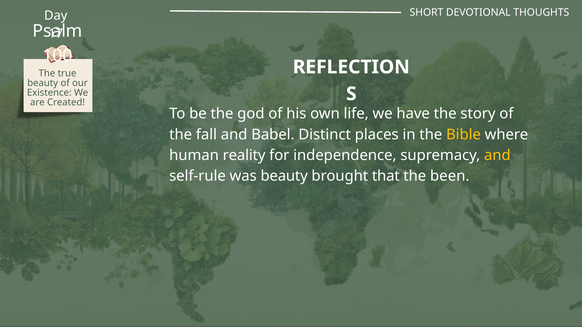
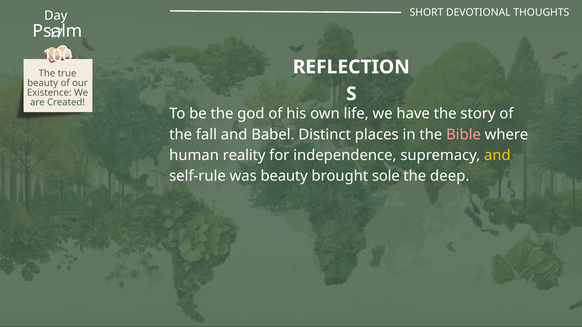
Bible colour: yellow -> pink (463, 135)
that: that -> sole (386, 176)
been: been -> deep (450, 176)
